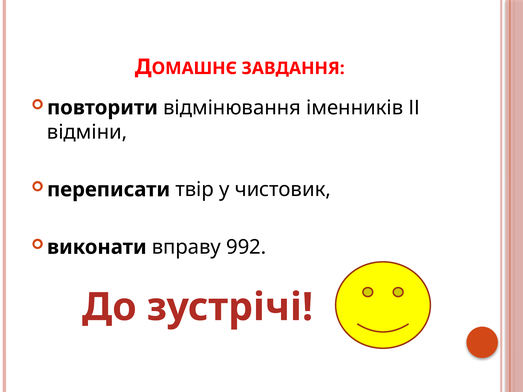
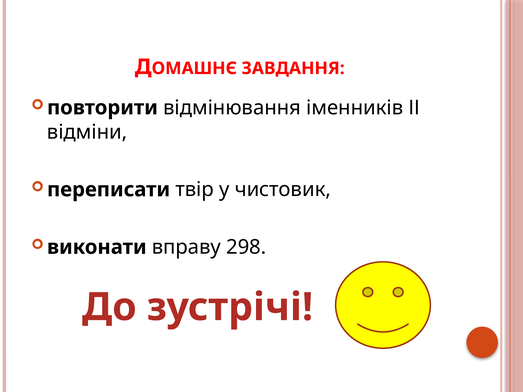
992: 992 -> 298 (246, 247)
